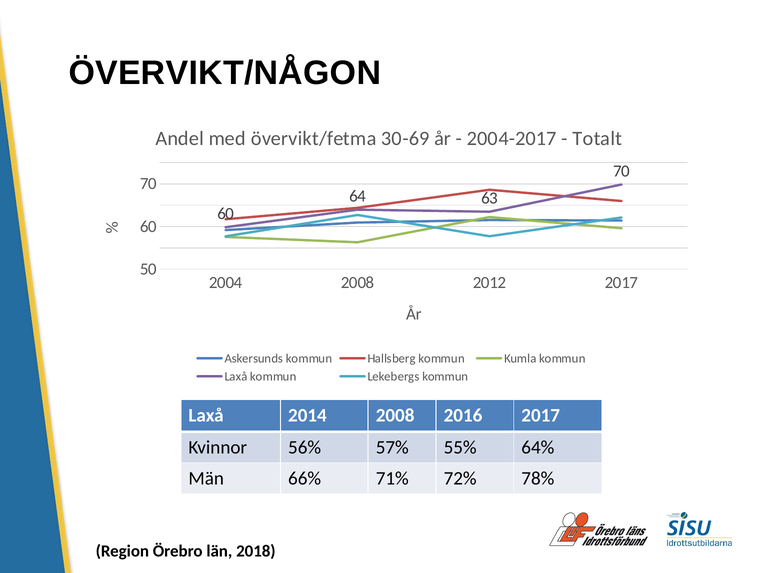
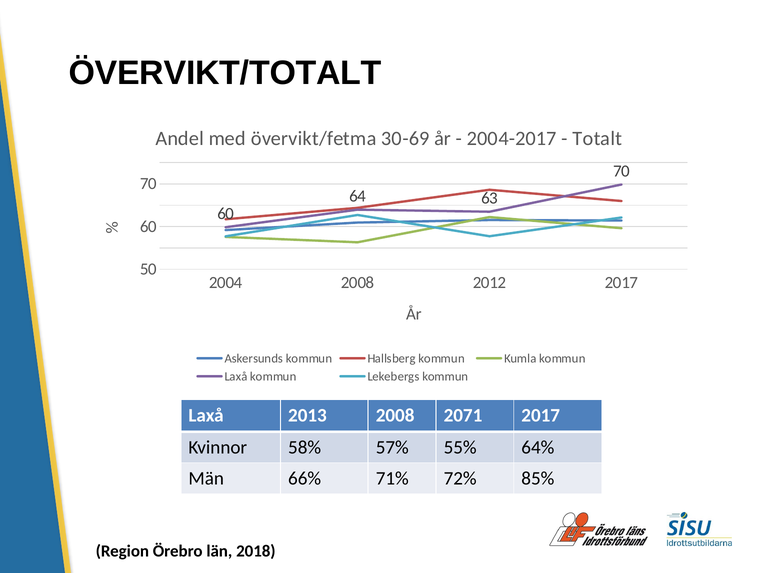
ÖVERVIKT/NÅGON: ÖVERVIKT/NÅGON -> ÖVERVIKT/TOTALT (225, 73)
2014: 2014 -> 2013 (307, 415)
2016: 2016 -> 2071 (463, 415)
56%: 56% -> 58% (305, 448)
78%: 78% -> 85% (538, 479)
